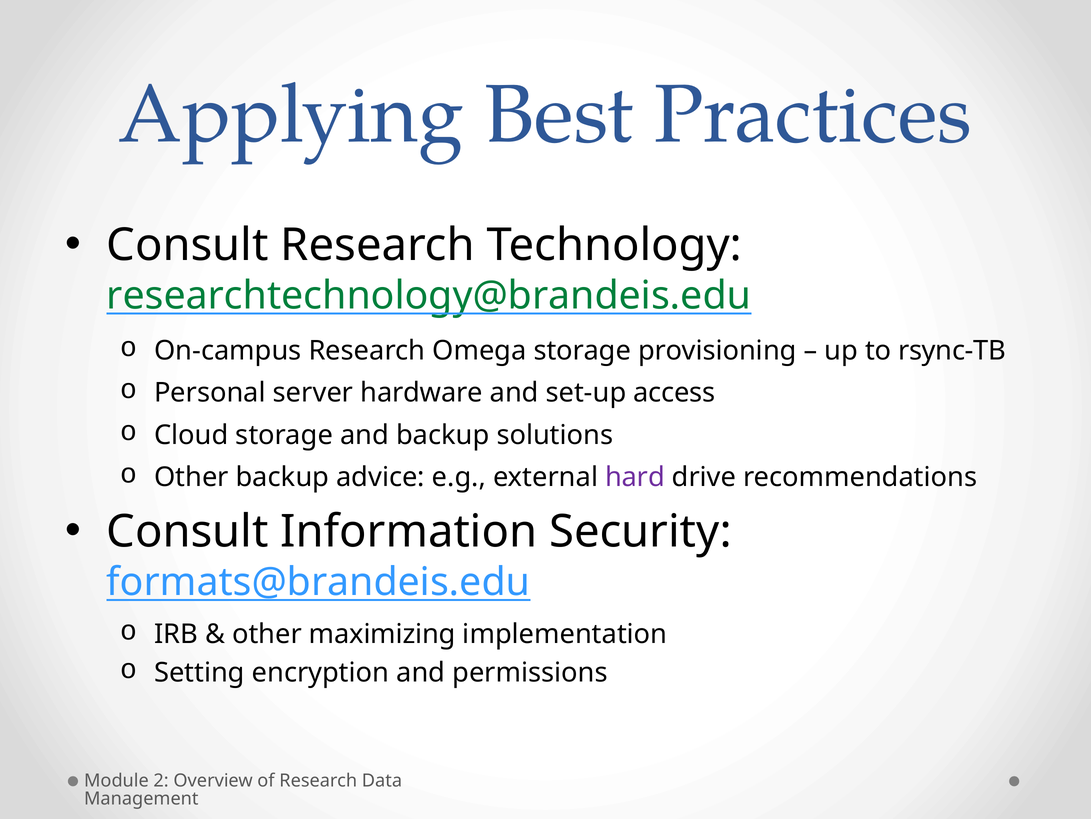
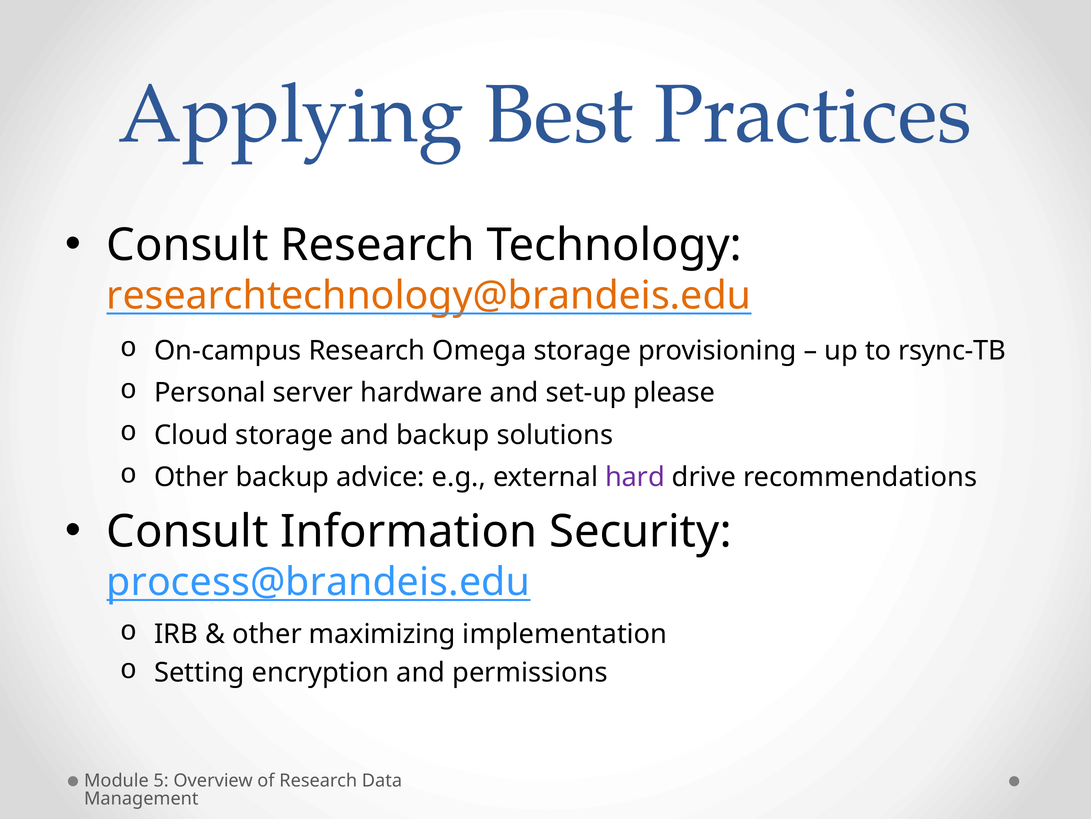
researchtechnology@brandeis.edu colour: green -> orange (429, 295)
access: access -> please (674, 393)
formats@brandeis.edu: formats@brandeis.edu -> process@brandeis.edu (318, 582)
2: 2 -> 5 (161, 780)
